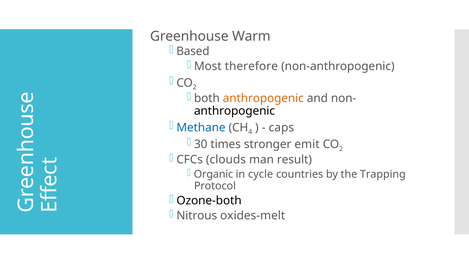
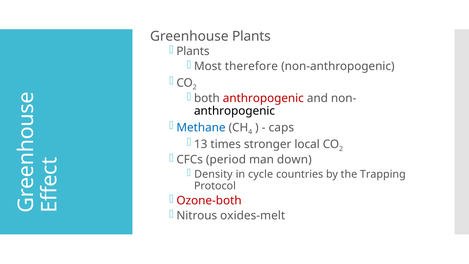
Greenhouse Warm: Warm -> Plants (251, 36)
Based: Based -> Plants (193, 51)
anthropogenic colour: orange -> red (263, 98)
30: 30 -> 13 (201, 144)
emit: emit -> local (307, 144)
clouds: clouds -> period (226, 160)
result: result -> down (294, 160)
Organic: Organic -> Density (213, 174)
Ozone-both colour: black -> red (209, 200)
